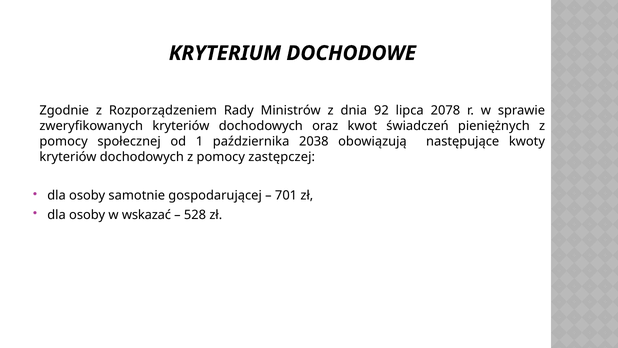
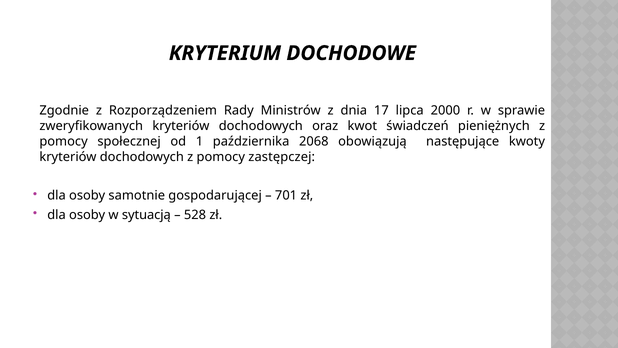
92: 92 -> 17 (381, 110)
2078: 2078 -> 2000 (445, 110)
2038: 2038 -> 2068 (314, 141)
wskazać: wskazać -> sytuacją (146, 215)
